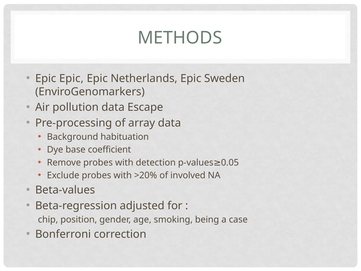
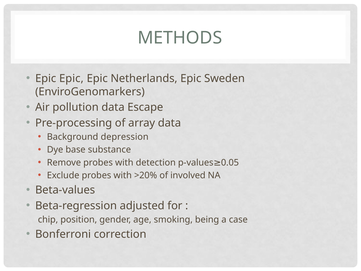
habituation: habituation -> depression (125, 137)
coefficient: coefficient -> substance (109, 150)
